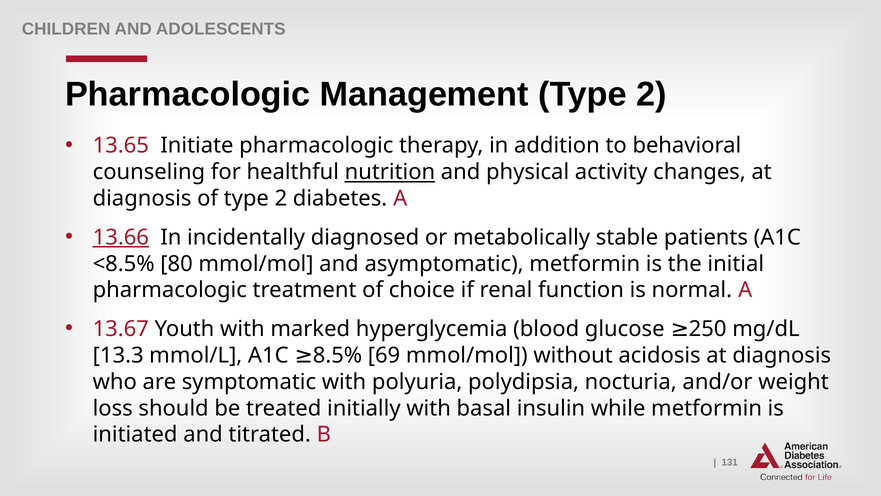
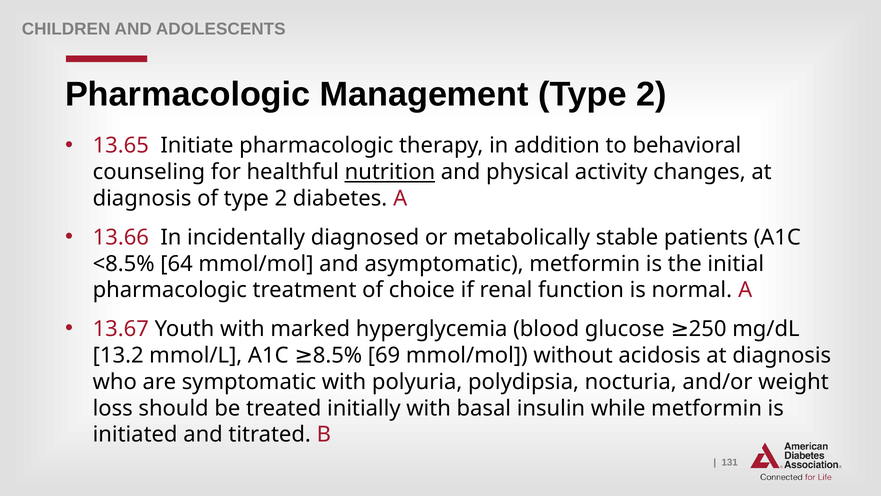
13.66 underline: present -> none (121, 237)
80: 80 -> 64 (177, 264)
13.3: 13.3 -> 13.2 (118, 355)
